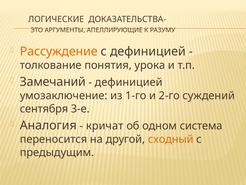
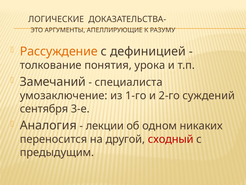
дефиницией: дефиницией -> специалиста (129, 82)
кричат: кричат -> лекции (105, 126)
система: система -> никаких (201, 126)
сходный colour: orange -> red (171, 139)
